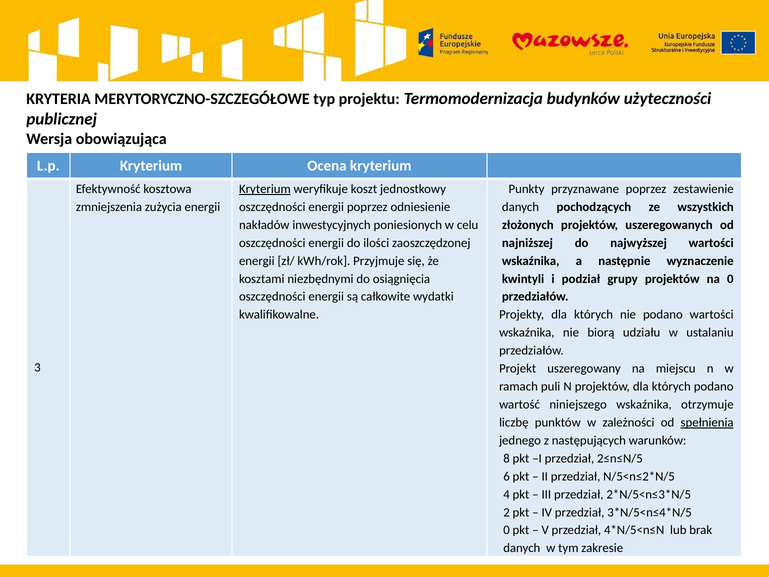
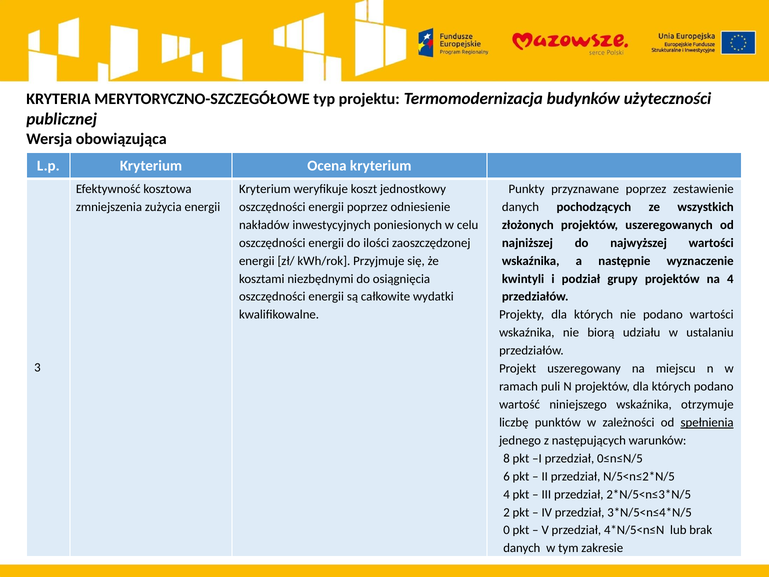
Kryterium underline: present -> none (265, 189)
na 0: 0 -> 4 (730, 279)
2≤n≤N/5: 2≤n≤N/5 -> 0≤n≤N/5 (620, 458)
